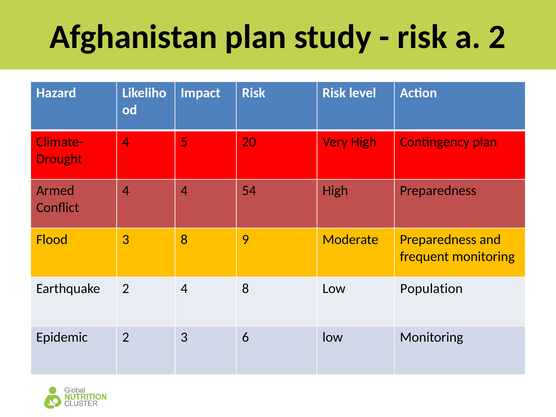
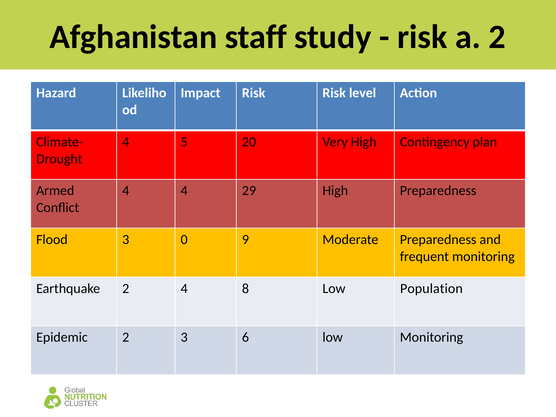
Afghanistan plan: plan -> staff (256, 37)
54: 54 -> 29 (249, 191)
3 8: 8 -> 0 (184, 240)
